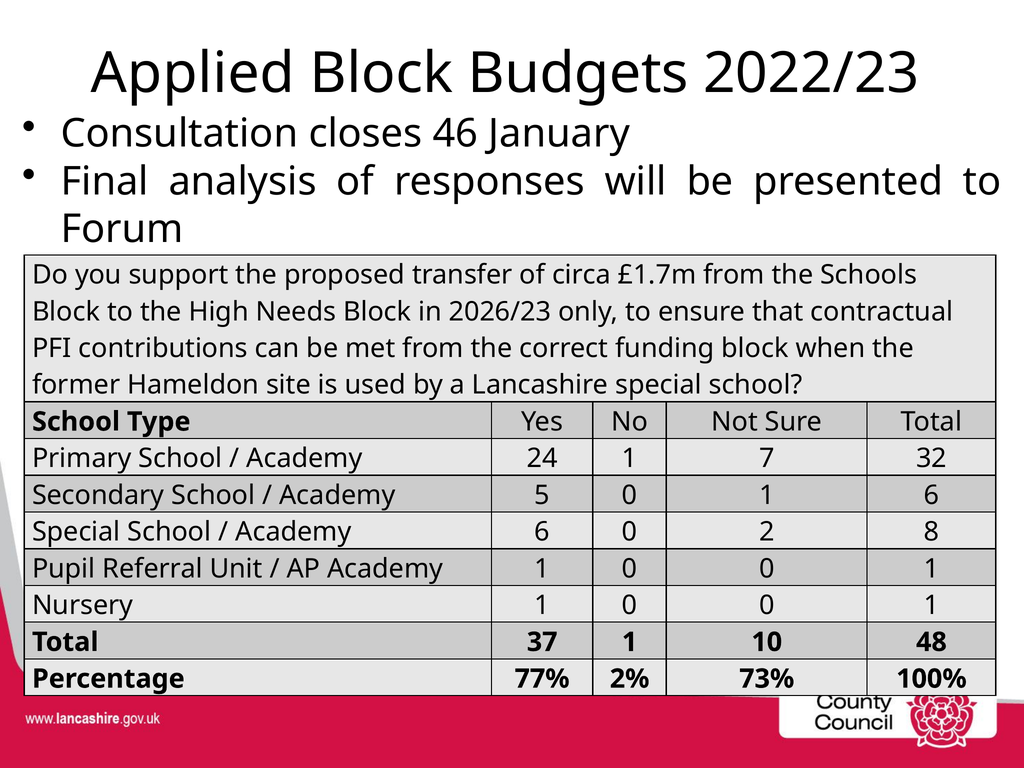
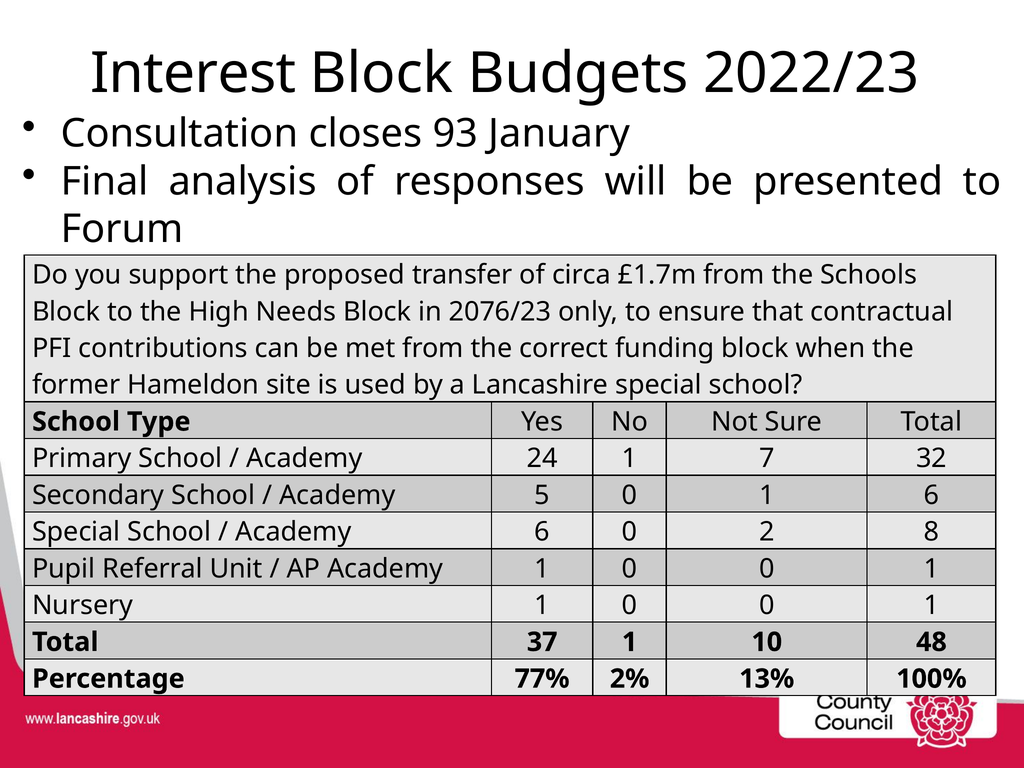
Applied: Applied -> Interest (193, 73)
46: 46 -> 93 (455, 134)
2026/23: 2026/23 -> 2076/23 (500, 312)
73%: 73% -> 13% (767, 679)
